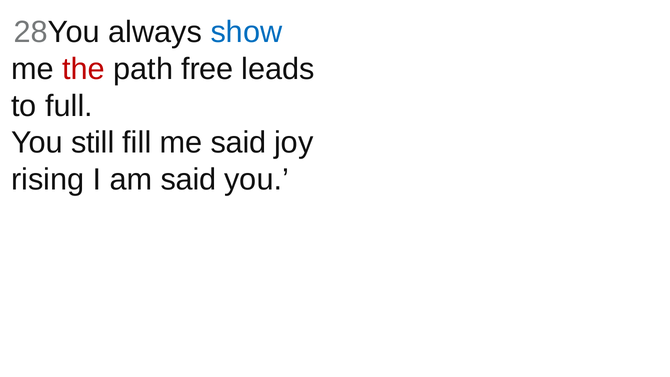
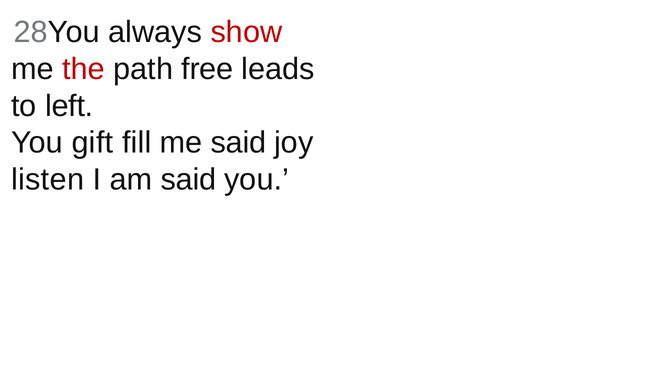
show colour: blue -> red (246, 32)
full: full -> left (69, 106)
still: still -> gift (92, 143)
rising: rising -> listen (48, 180)
